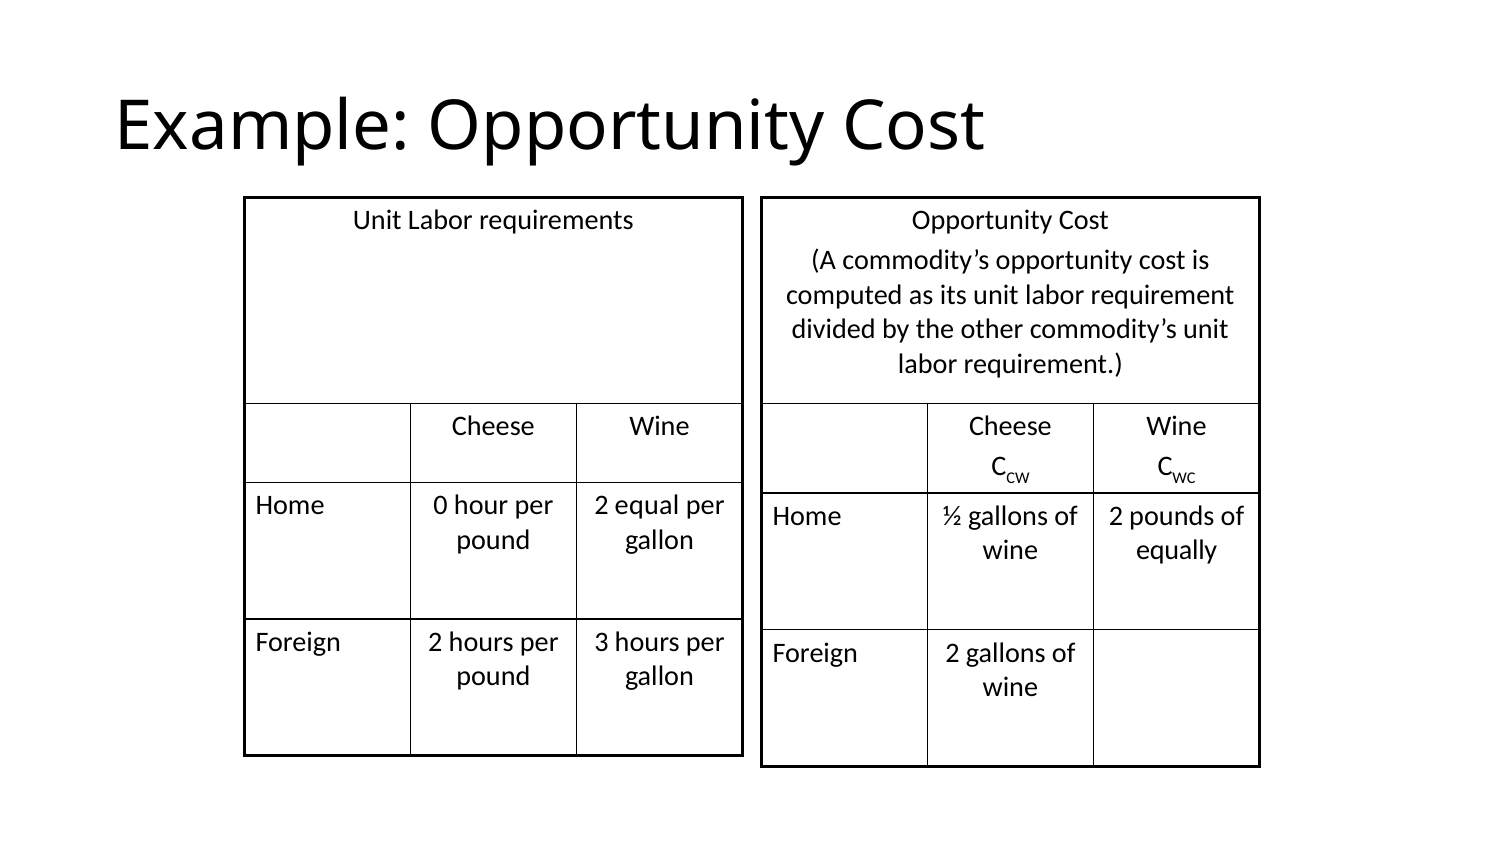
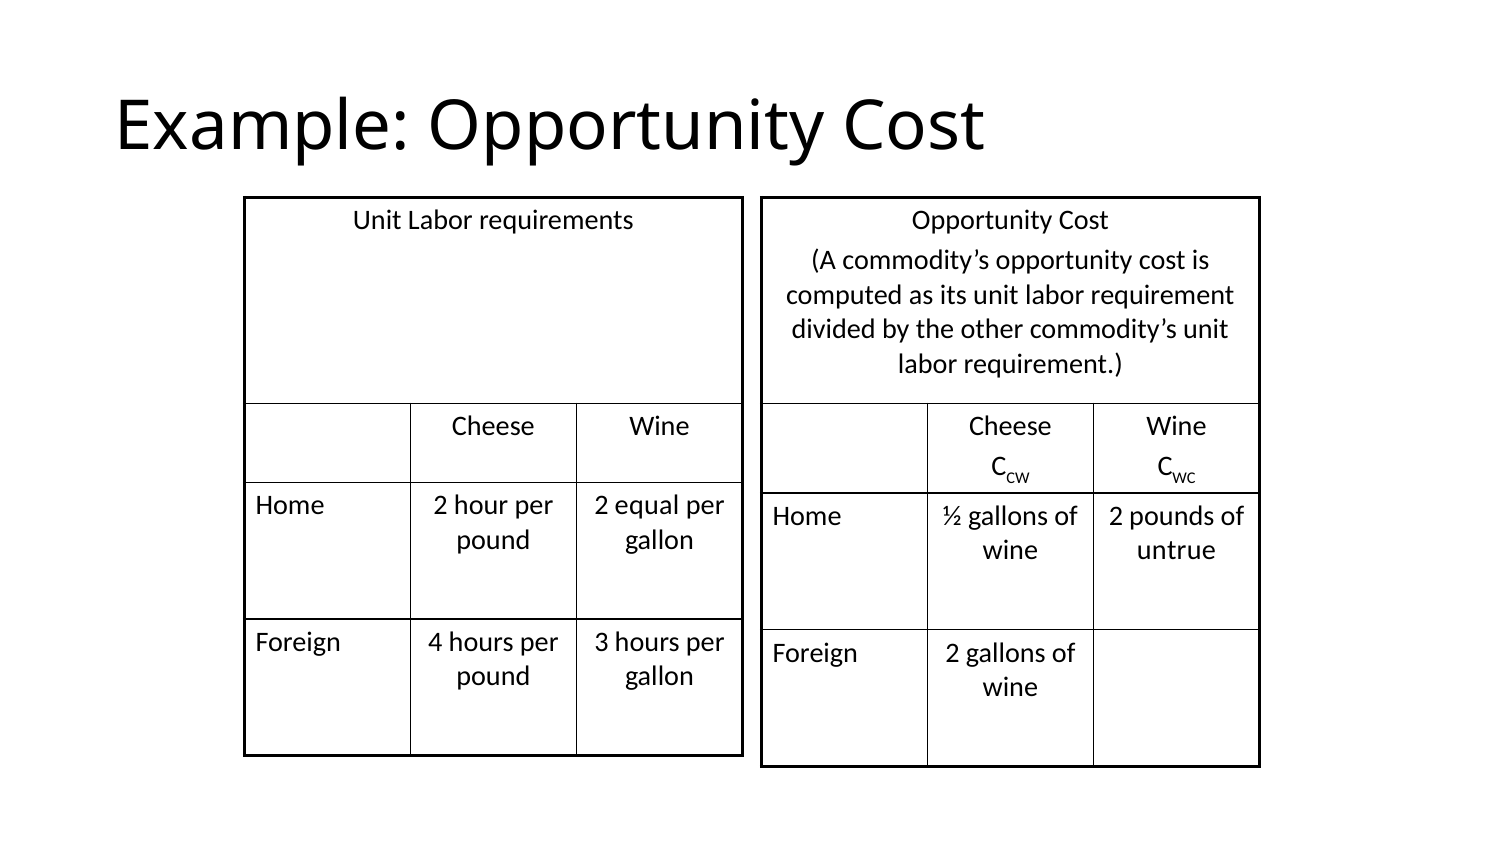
Home 0: 0 -> 2 (441, 506)
equally: equally -> untrue (1176, 551)
2: 2 -> 4 (435, 642)
